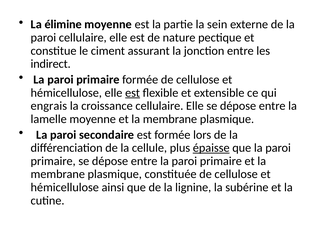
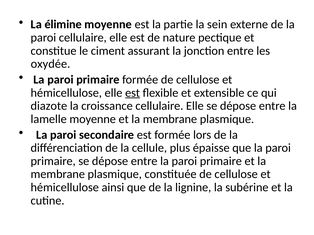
indirect: indirect -> oxydée (51, 64)
engrais: engrais -> diazote (49, 106)
épaisse underline: present -> none (211, 148)
